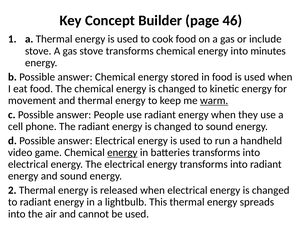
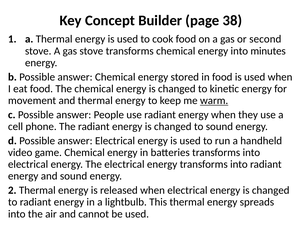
46: 46 -> 38 (232, 20)
include: include -> second (265, 39)
energy underline: present -> none (122, 152)
